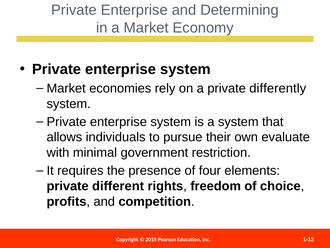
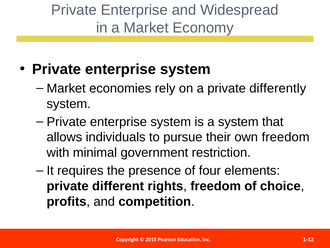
Determining: Determining -> Widespread (239, 10)
own evaluate: evaluate -> freedom (286, 137)
